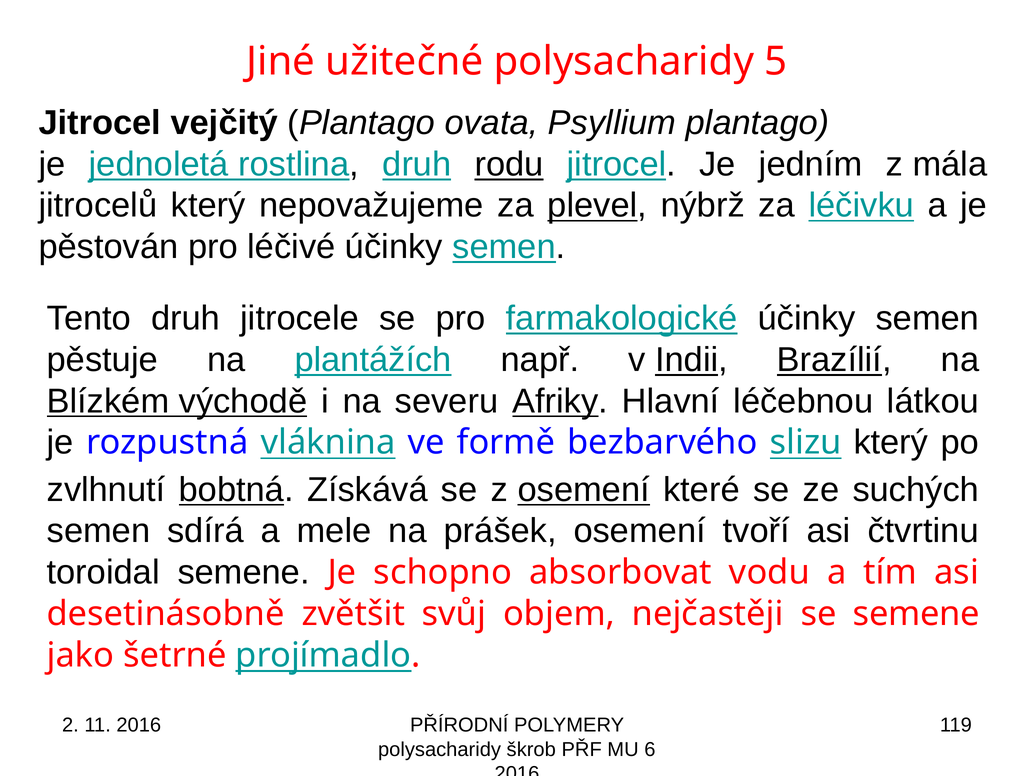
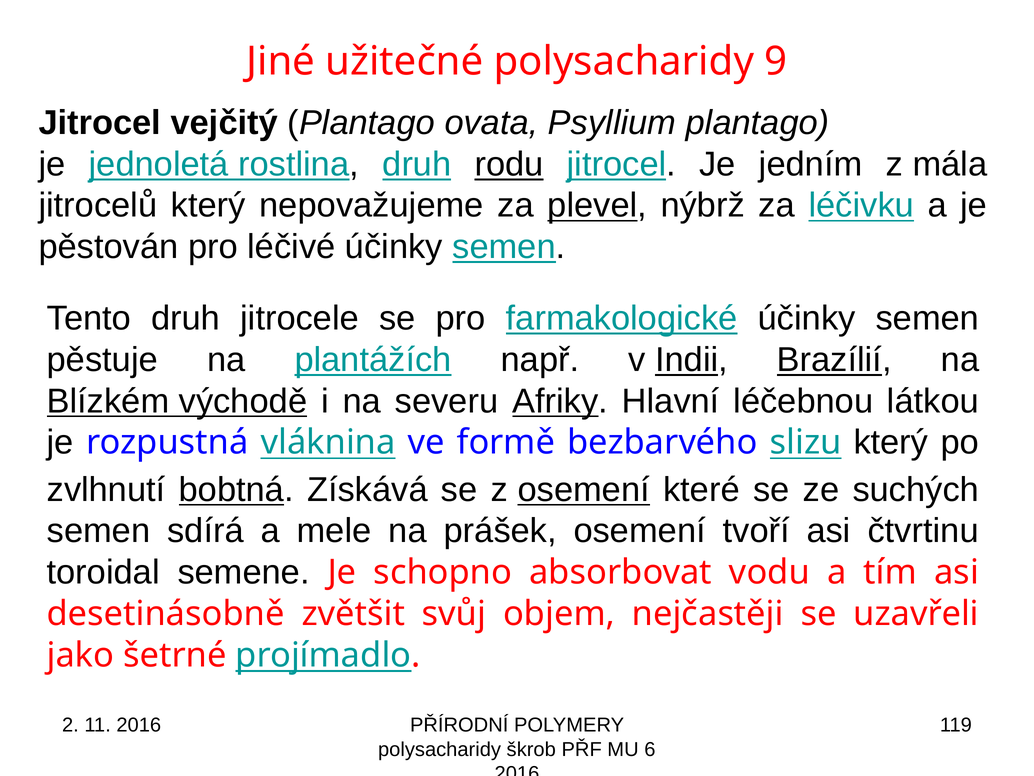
5: 5 -> 9 (776, 62)
se semene: semene -> uzavřeli (916, 613)
